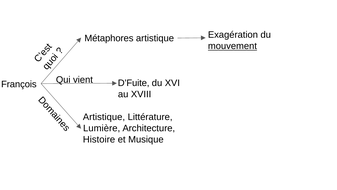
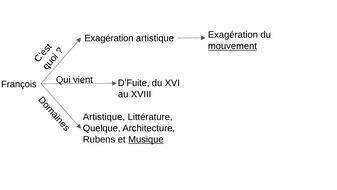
Métaphores: Métaphores -> Exagération (109, 38)
Lumière: Lumière -> Quelque (102, 128)
Histoire: Histoire -> Rubens (99, 139)
Musique underline: none -> present (146, 139)
